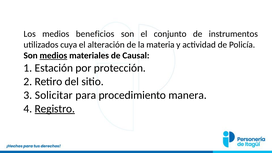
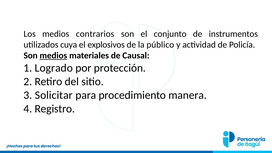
beneficios: beneficios -> contrarios (95, 34)
alteración: alteración -> explosivos (106, 45)
materia: materia -> público (160, 45)
Estación: Estación -> Logrado (54, 68)
Registro underline: present -> none (55, 109)
